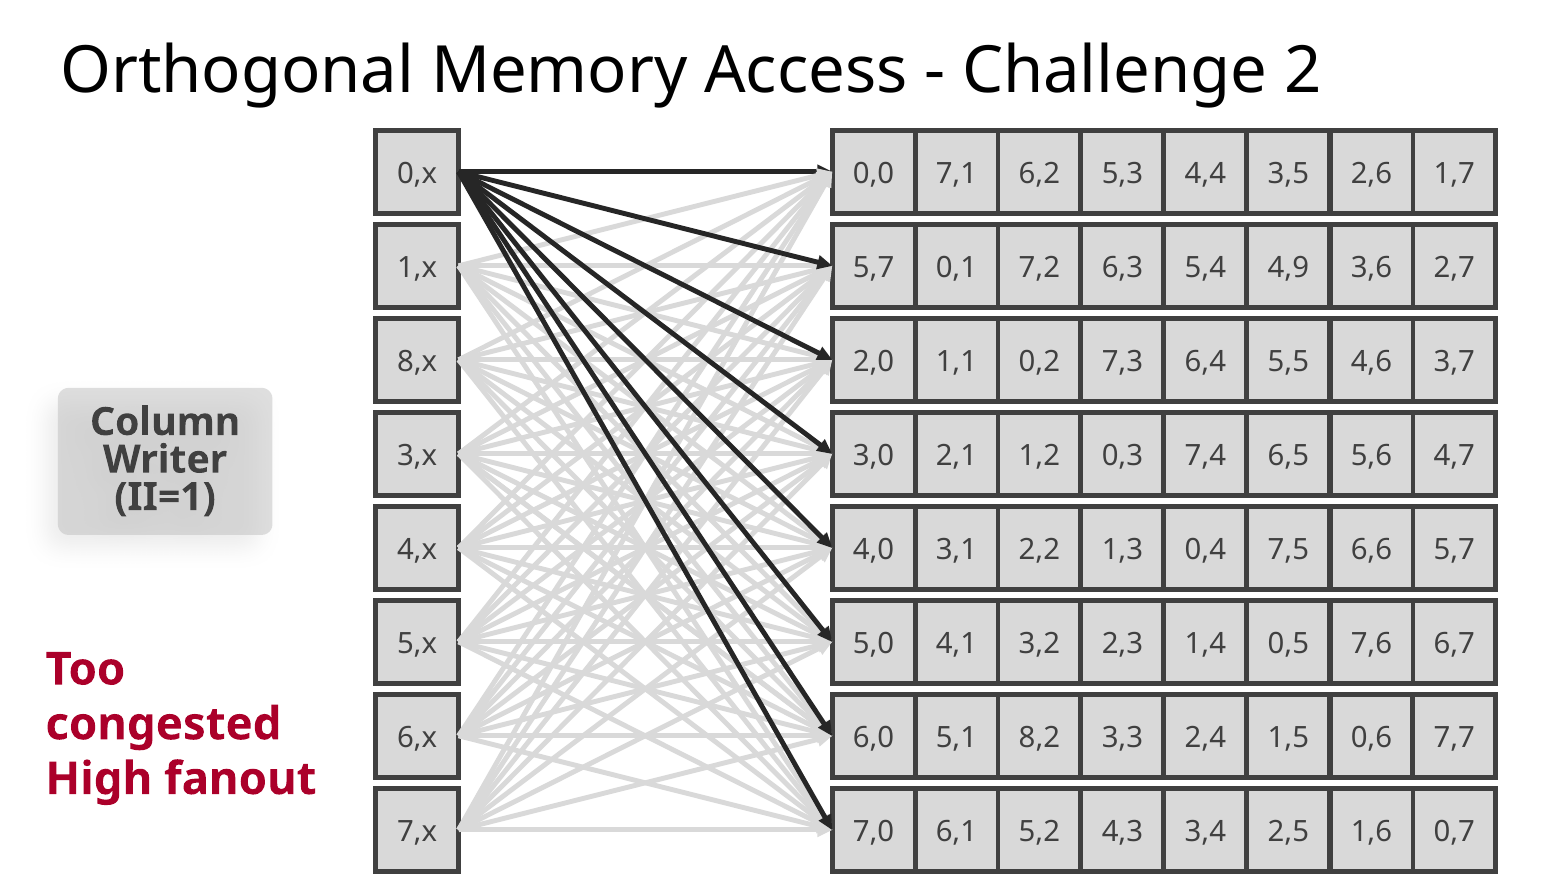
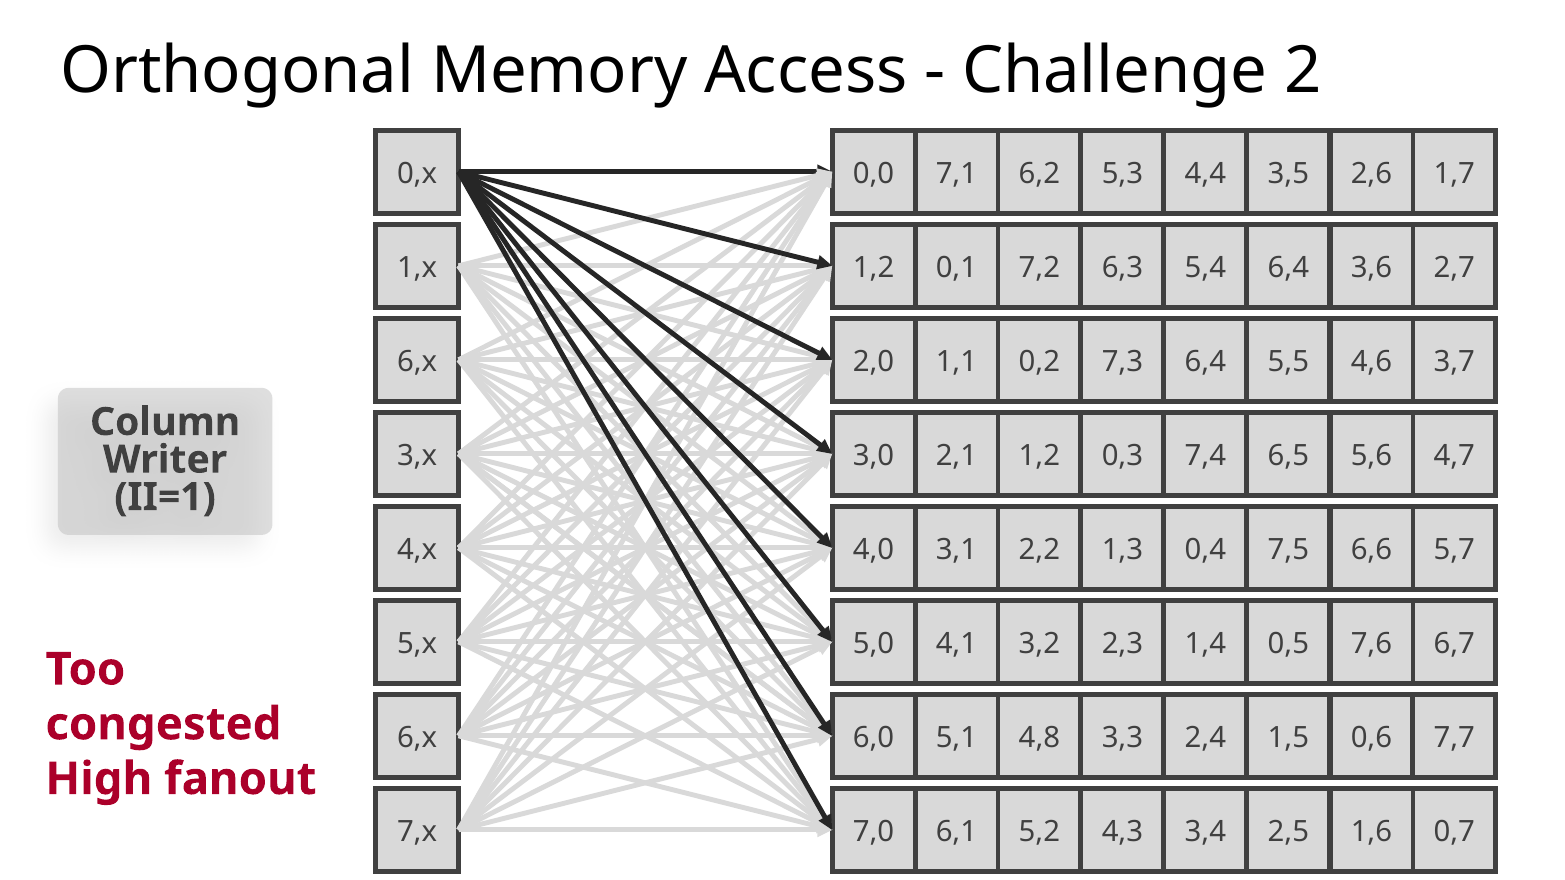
5,7: 5,7 -> 1,2 (874, 268)
4,9: 4,9 -> 6,4 (1288, 268)
8,x: 8,x -> 6,x (417, 362)
8,2: 8,2 -> 4,8 (1039, 738)
